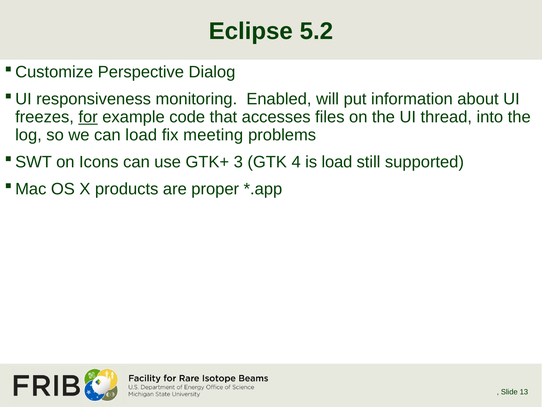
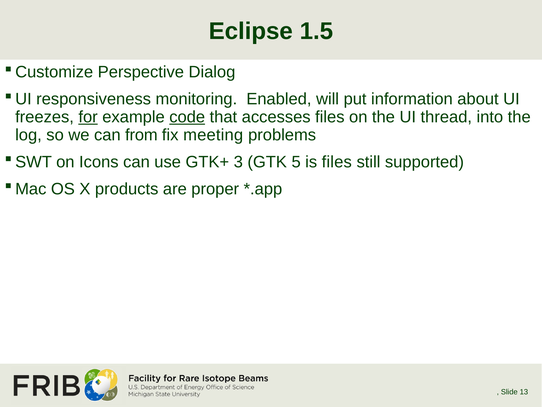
5.2: 5.2 -> 1.5 (316, 31)
code underline: none -> present (187, 117)
can load: load -> from (141, 135)
4: 4 -> 5 (296, 162)
is load: load -> files (337, 162)
